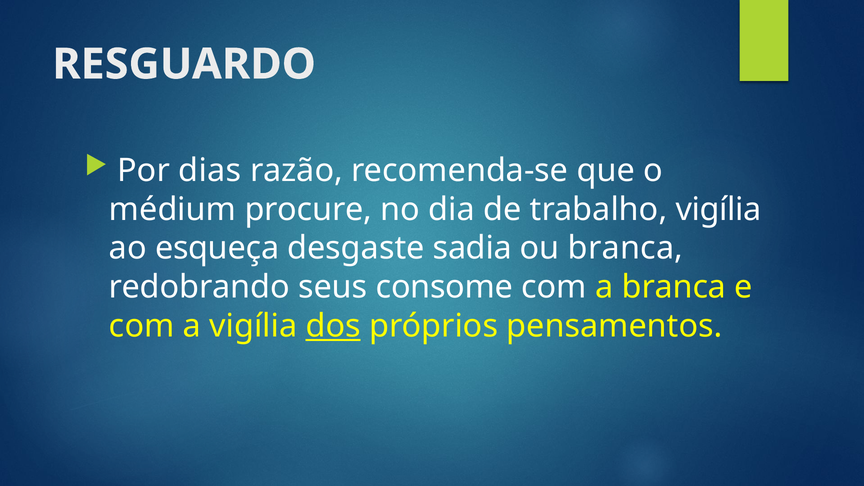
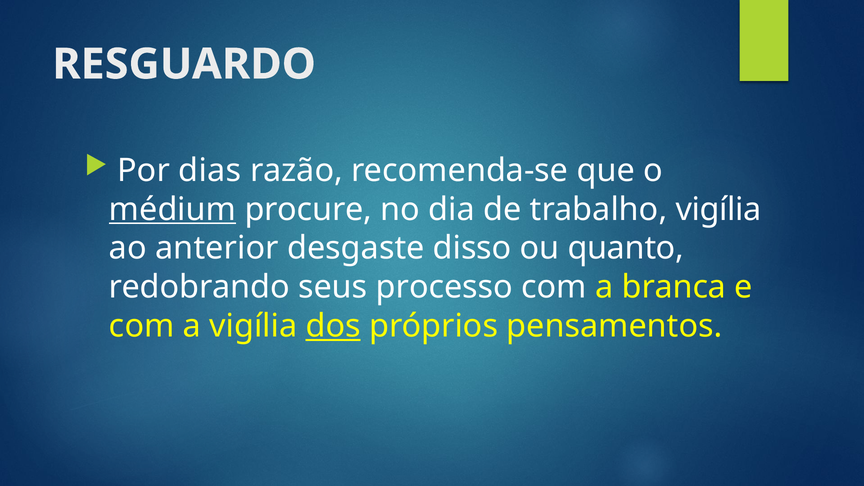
médium underline: none -> present (173, 209)
esqueça: esqueça -> anterior (217, 248)
sadia: sadia -> disso (472, 248)
ou branca: branca -> quanto (626, 248)
consome: consome -> processo (444, 287)
